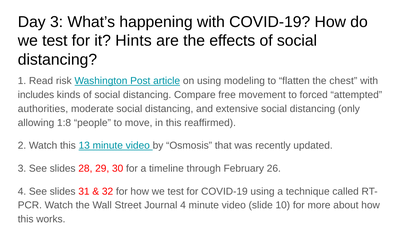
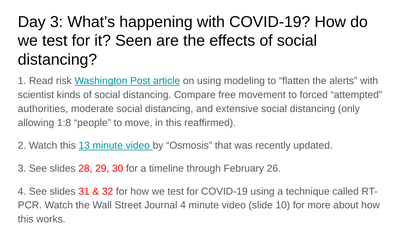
Hints: Hints -> Seen (134, 41)
chest: chest -> alerts (343, 81)
includes: includes -> scientist (36, 95)
